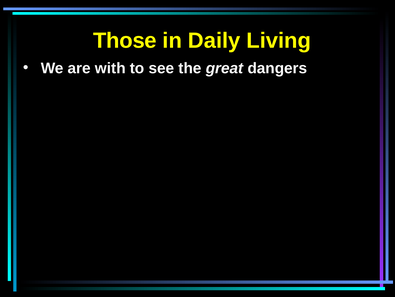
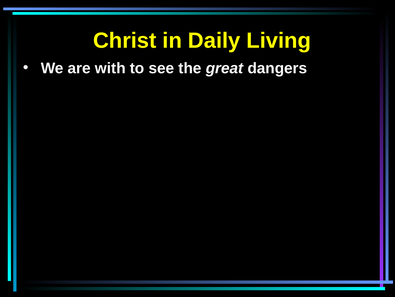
Those: Those -> Christ (125, 41)
